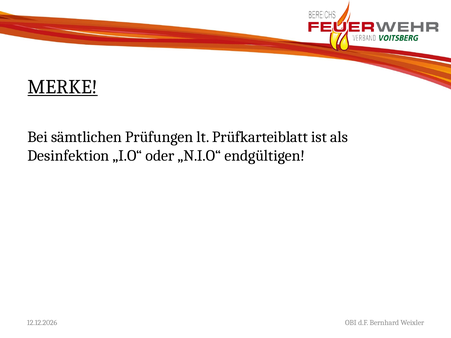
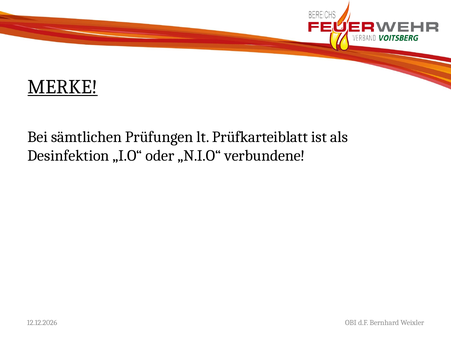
endgültigen: endgültigen -> verbundene (265, 156)
